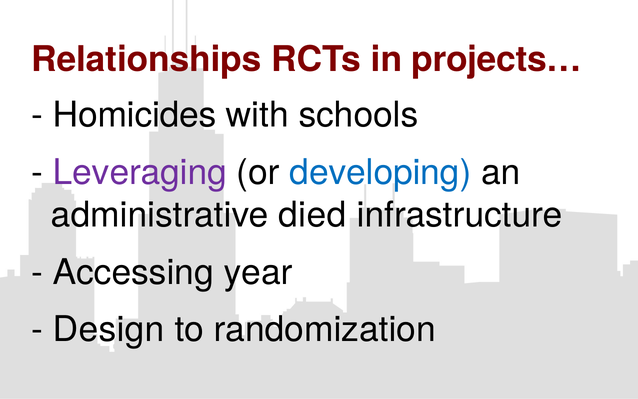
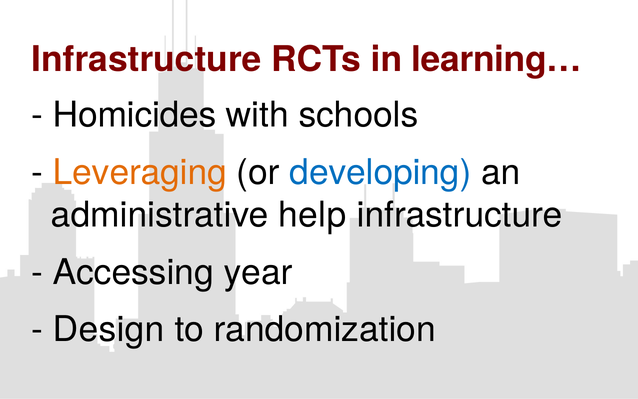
Relationships: Relationships -> Infrastructure (146, 60)
projects…: projects… -> learning… (497, 60)
Leveraging colour: purple -> orange (140, 172)
died: died -> help (312, 215)
